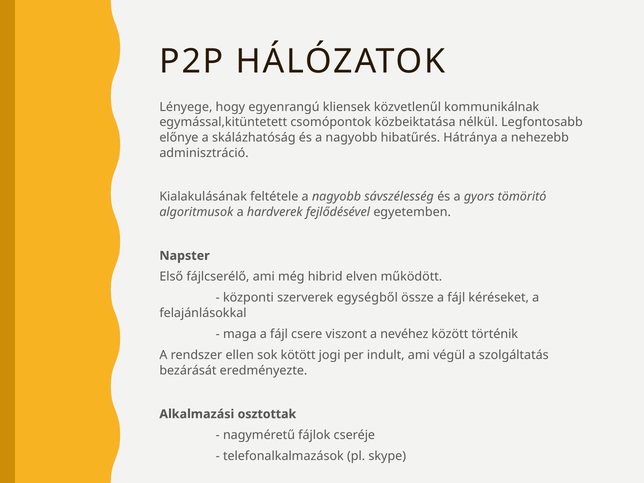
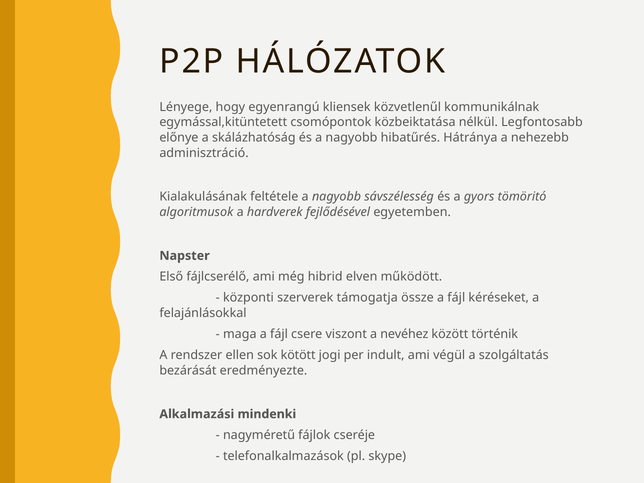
egységből: egységből -> támogatja (367, 298)
osztottak: osztottak -> mindenki (267, 414)
